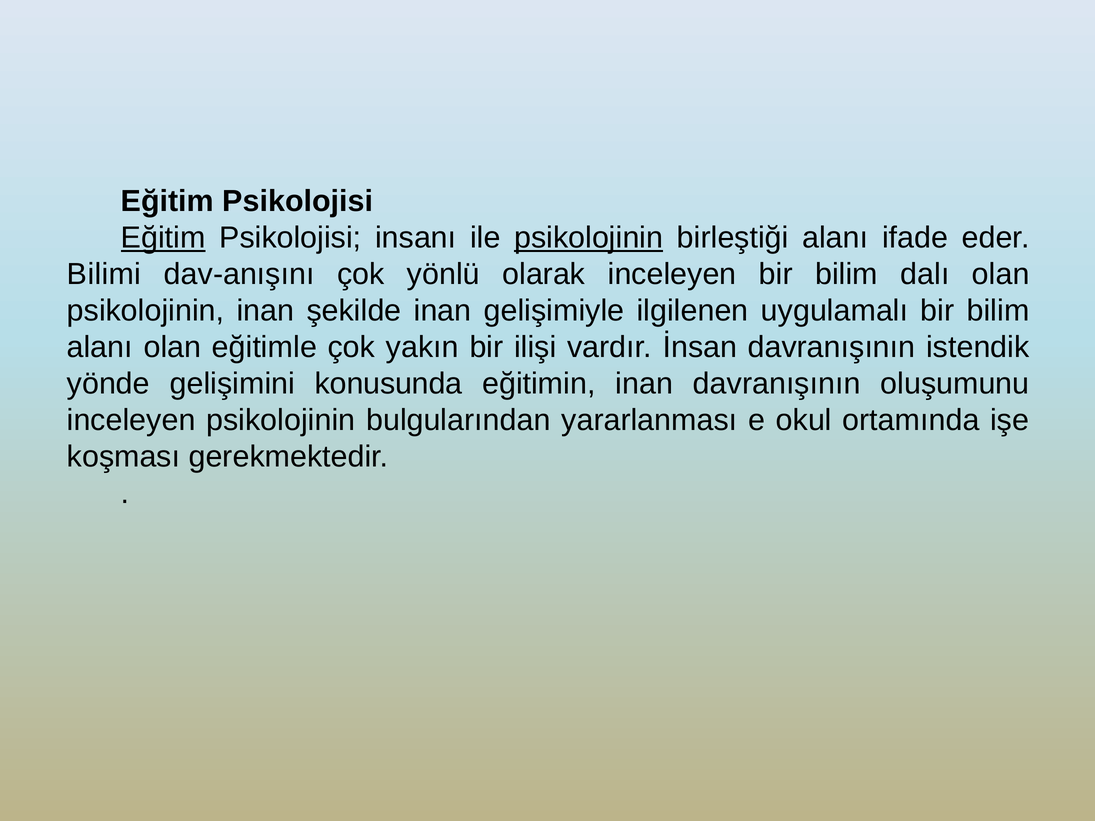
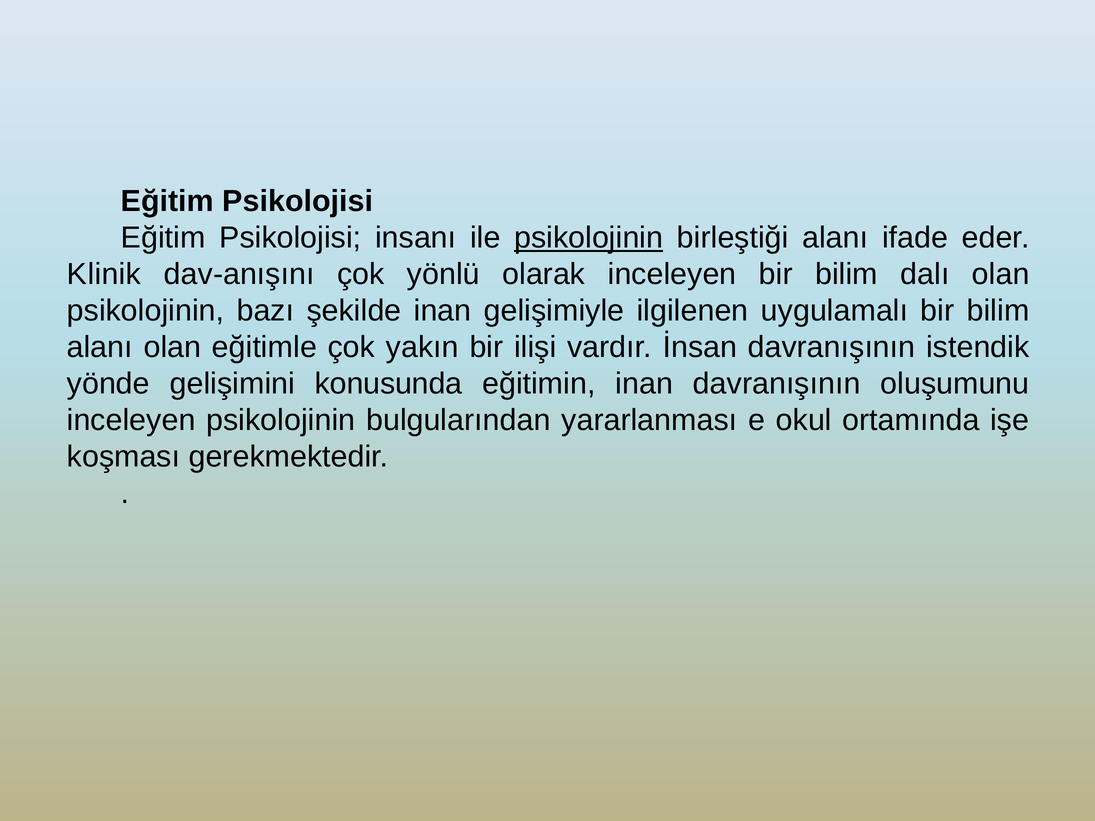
Eğitim underline: present -> none (163, 238)
Bilimi: Bilimi -> Klinik (104, 274)
psikolojinin inan: inan -> bazı (265, 311)
